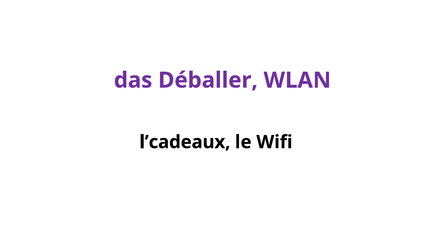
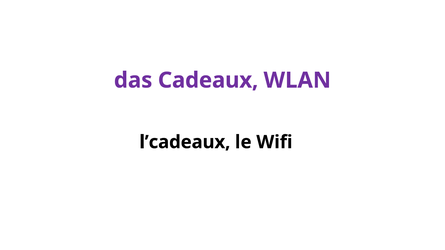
Déballer: Déballer -> Cadeaux (208, 80)
